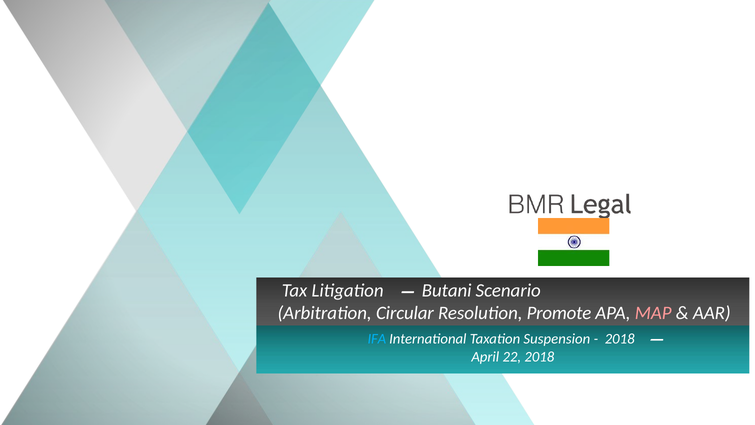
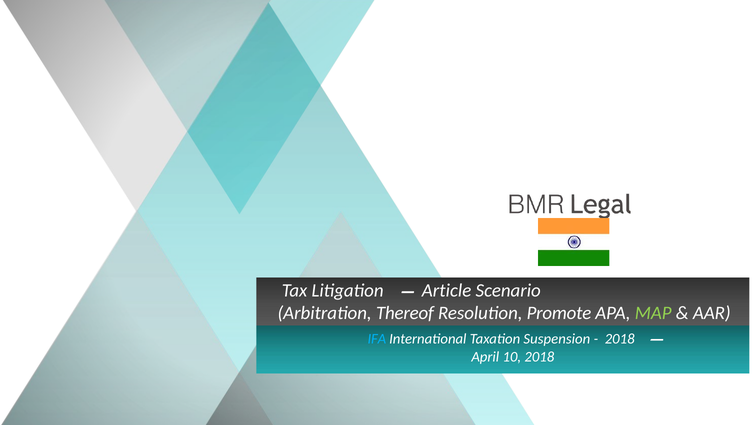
Butani: Butani -> Article (447, 290)
Circular: Circular -> Thereof (405, 313)
MAP colour: pink -> light green (653, 313)
22: 22 -> 10 (512, 356)
